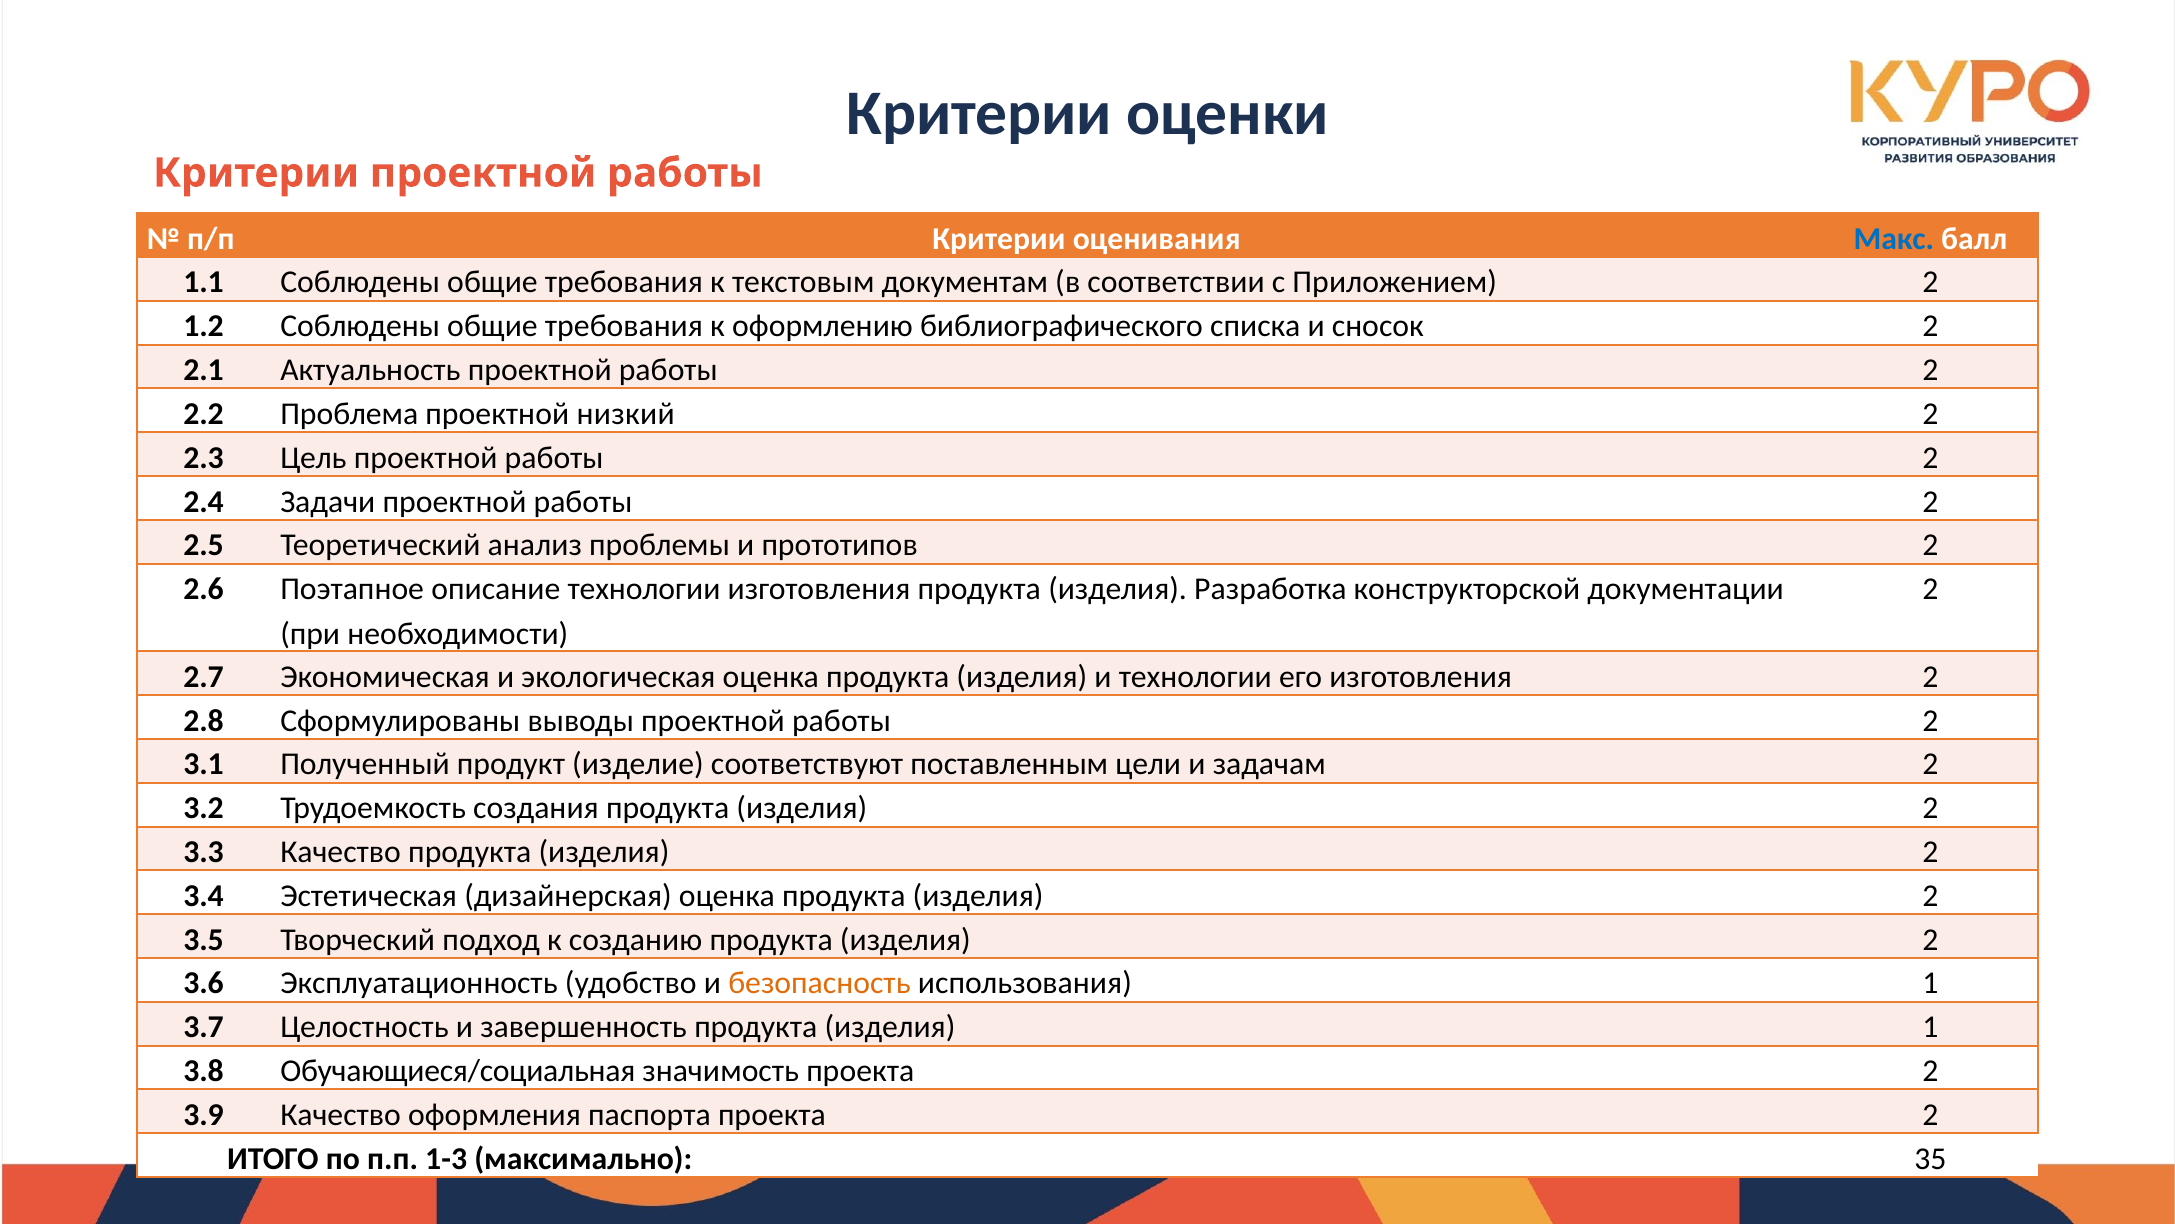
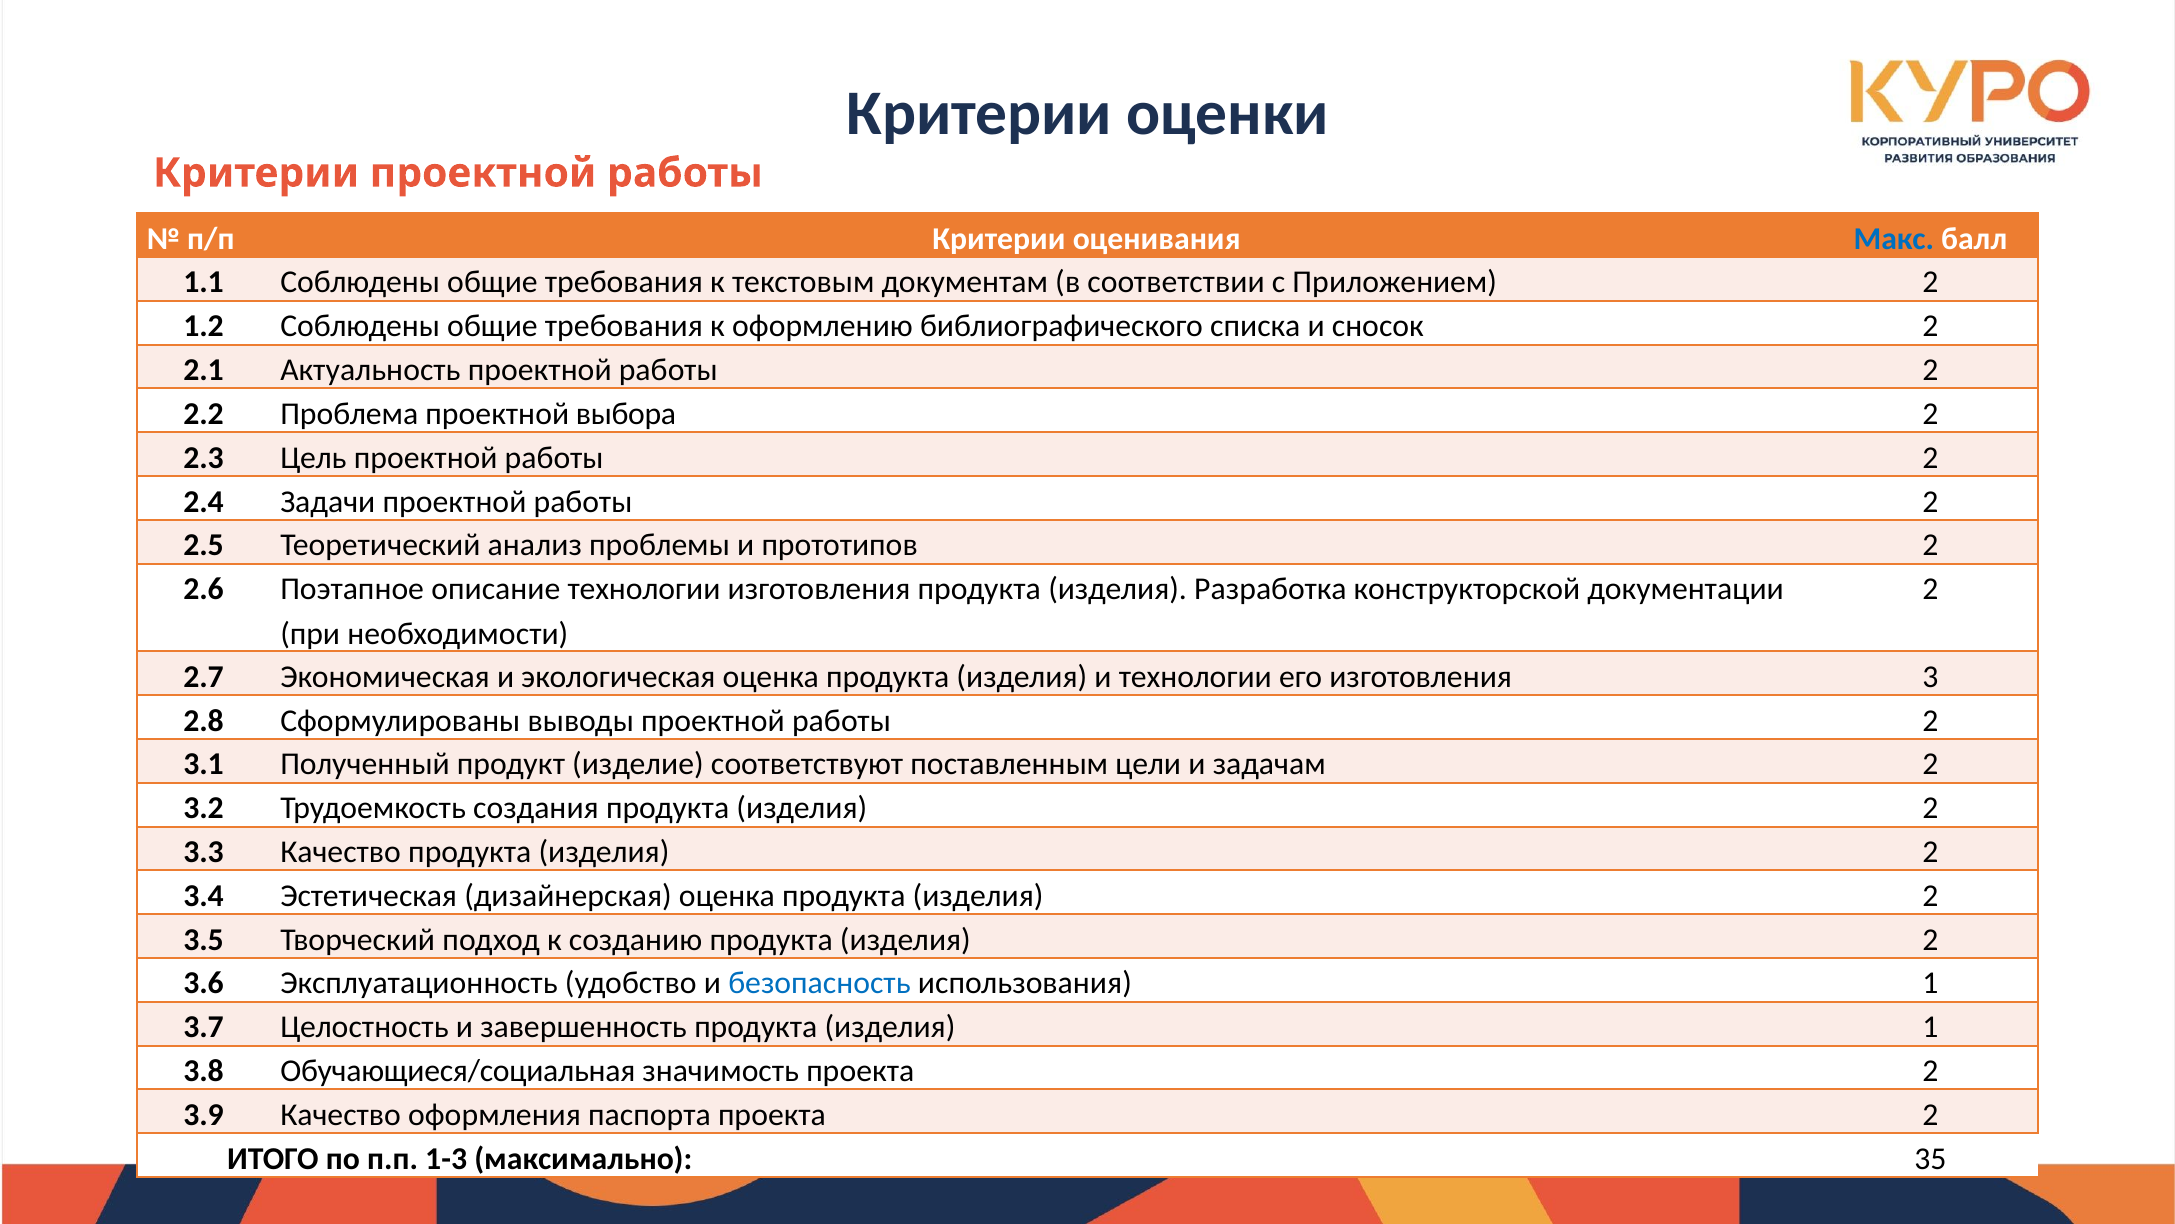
низкий: низкий -> выбора (626, 414)
изготовления 2: 2 -> 3 (1930, 676)
безопасность colour: orange -> blue (819, 983)
